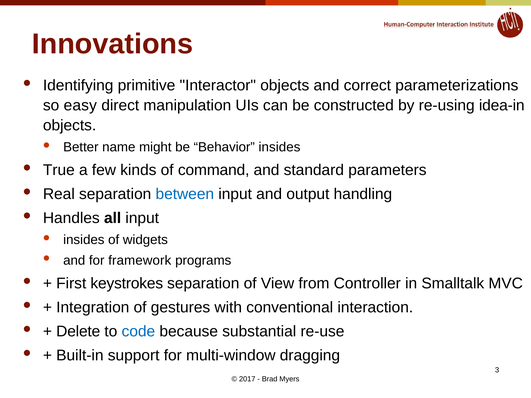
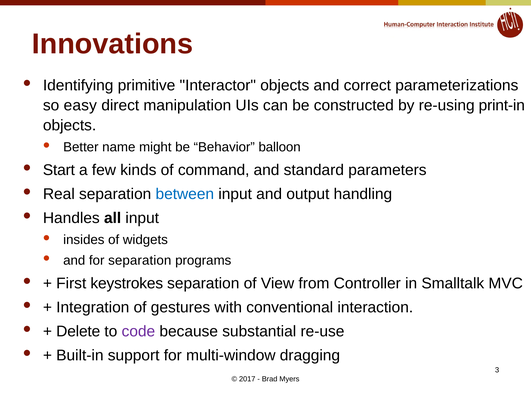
idea-in: idea-in -> print-in (502, 105)
Behavior insides: insides -> balloon (280, 147)
True: True -> Start (59, 170)
for framework: framework -> separation (140, 261)
code colour: blue -> purple (138, 332)
